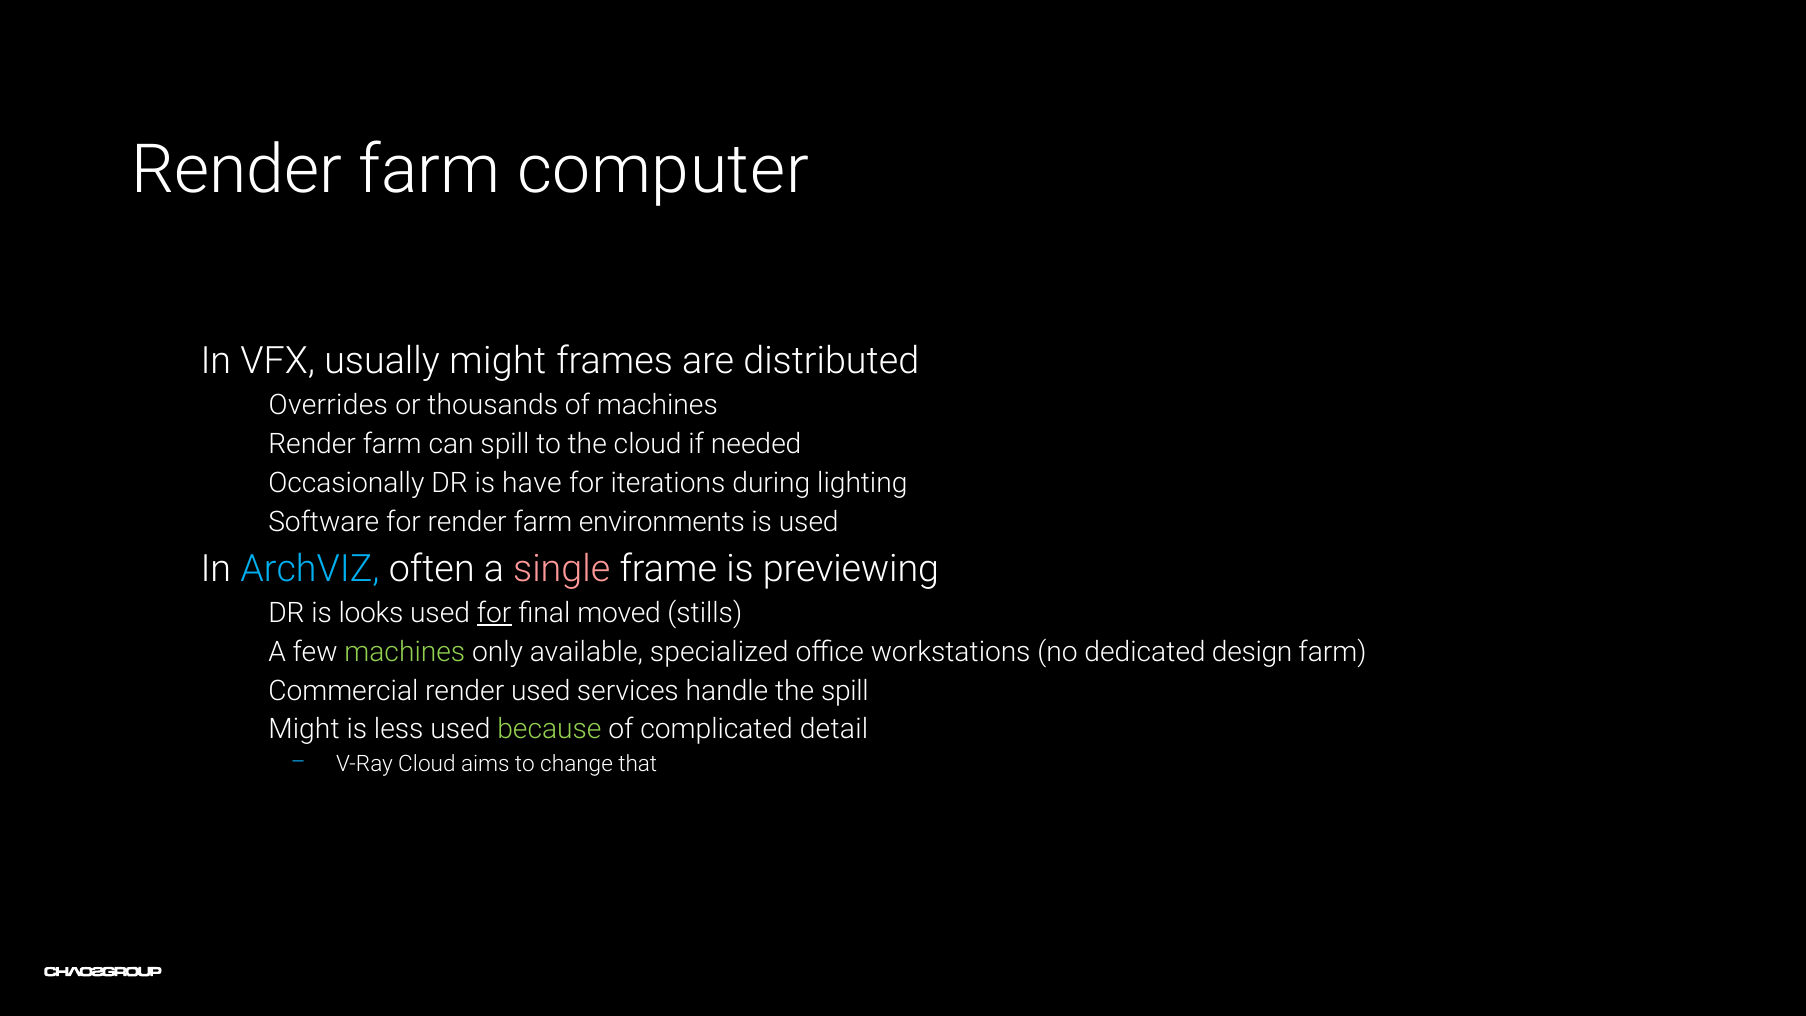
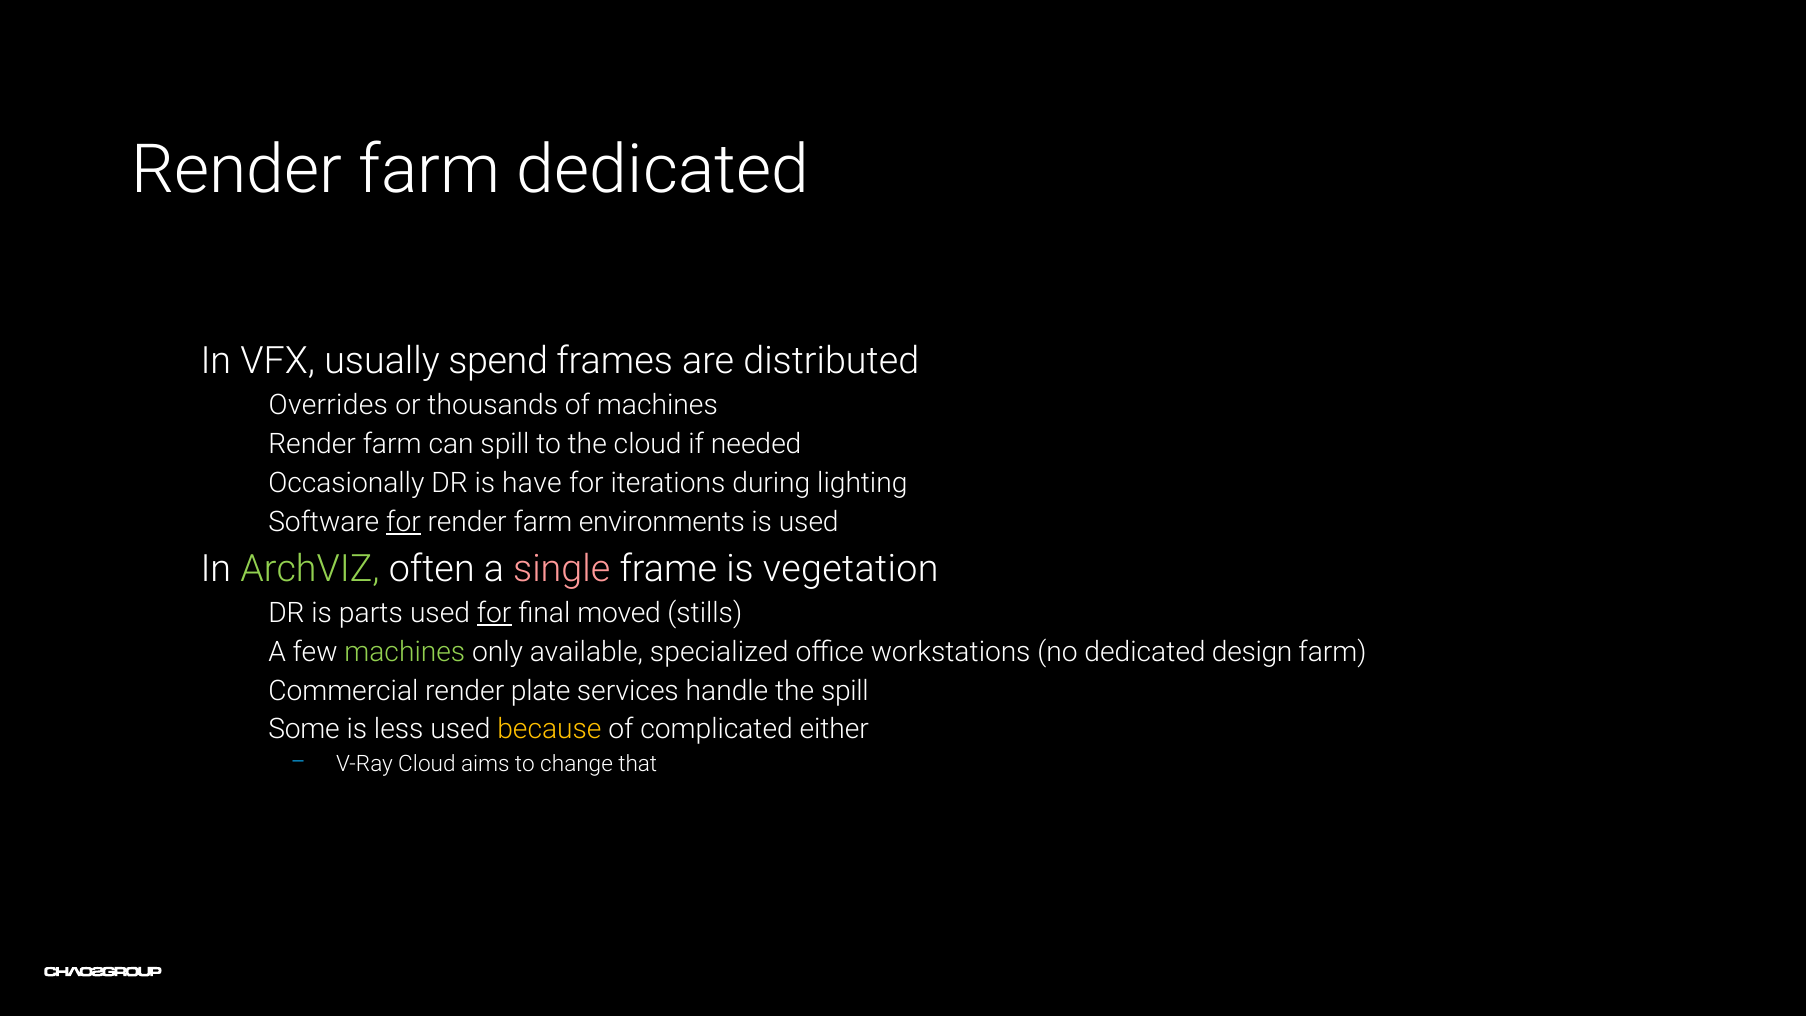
farm computer: computer -> dedicated (663, 170)
usually might: might -> spend (498, 361)
for underline: none -> present (403, 522)
ArchVIZ colour: light blue -> light green (310, 569)
previewing: previewing -> vegetation (851, 569)
looks: looks -> parts (371, 613)
render used: used -> plate (541, 691)
Might: Might -> Some (304, 730)
because colour: light green -> yellow (549, 730)
detail: detail -> either (834, 730)
